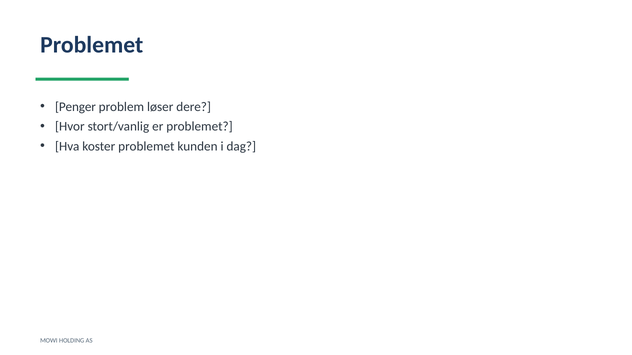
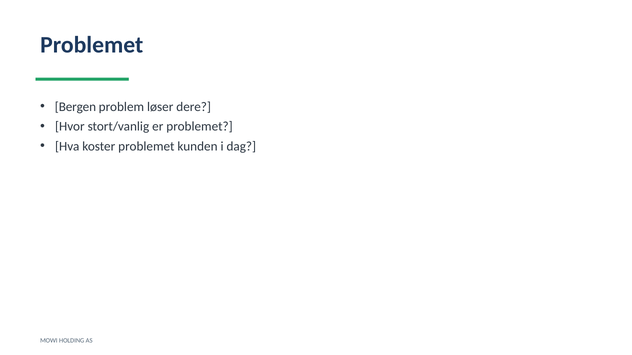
Penger: Penger -> Bergen (75, 107)
